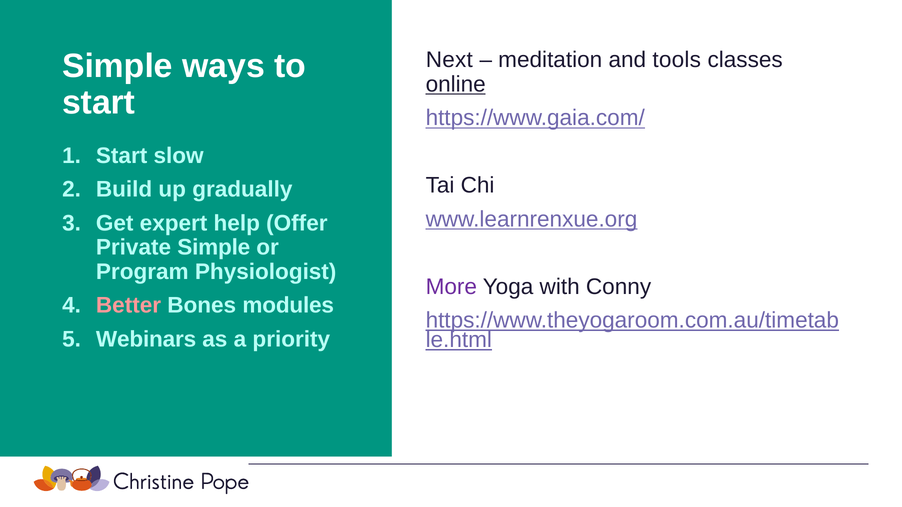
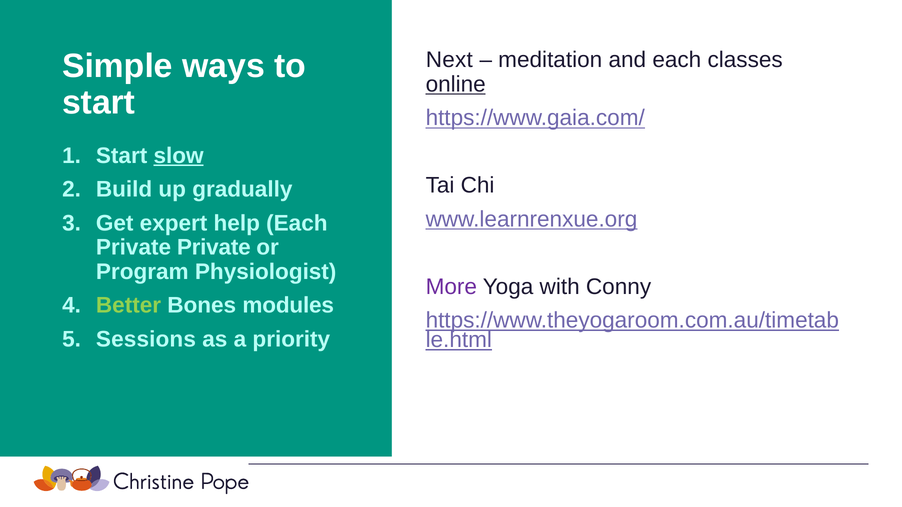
and tools: tools -> each (677, 60)
slow underline: none -> present (179, 156)
help Offer: Offer -> Each (297, 223)
Private Simple: Simple -> Private (214, 248)
Better colour: pink -> light green (129, 306)
Webinars: Webinars -> Sessions (146, 339)
